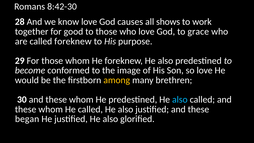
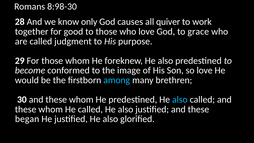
8:42-30: 8:42-30 -> 8:98-30 (62, 7)
know love: love -> only (89, 22)
shows: shows -> quiver (168, 22)
called foreknew: foreknew -> judgment (73, 41)
among colour: yellow -> light blue (117, 80)
